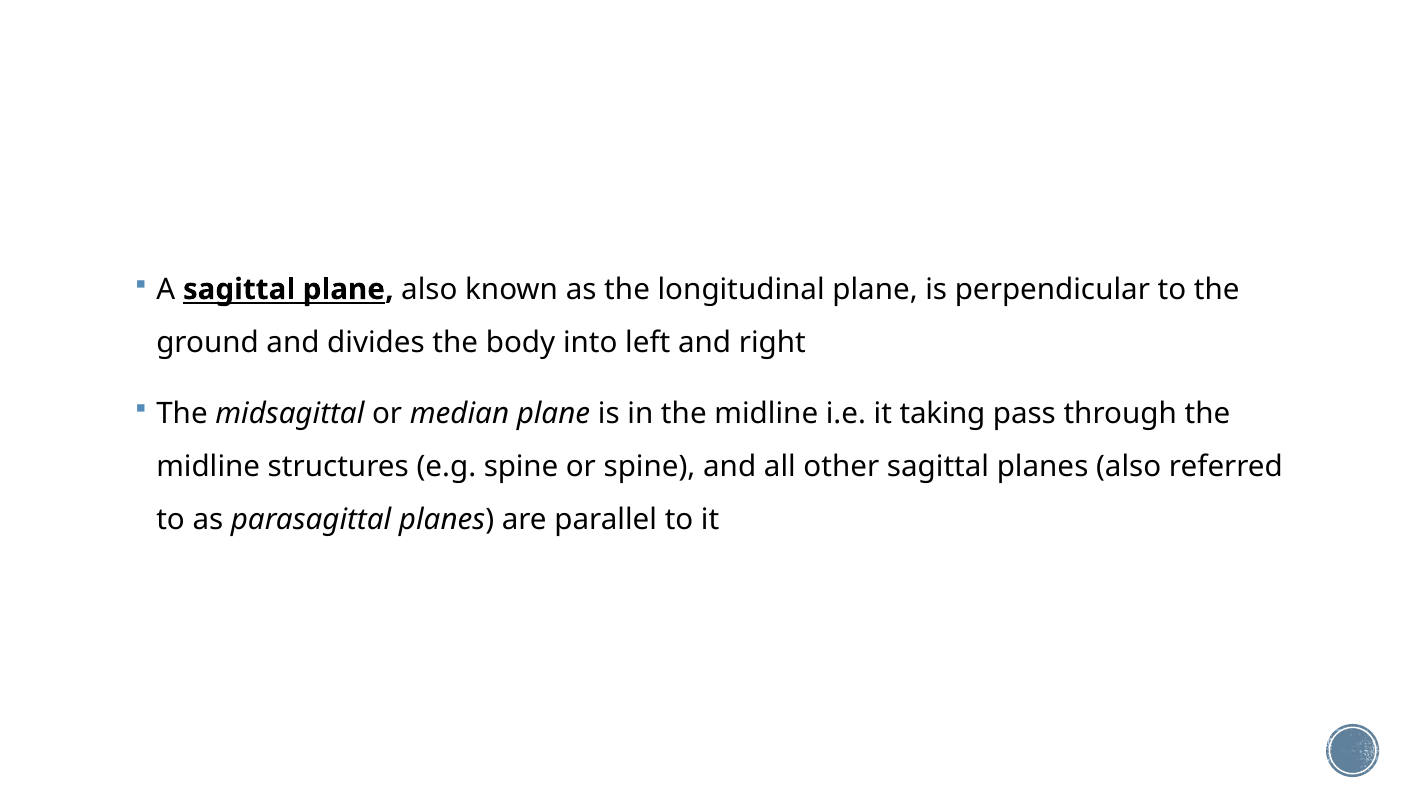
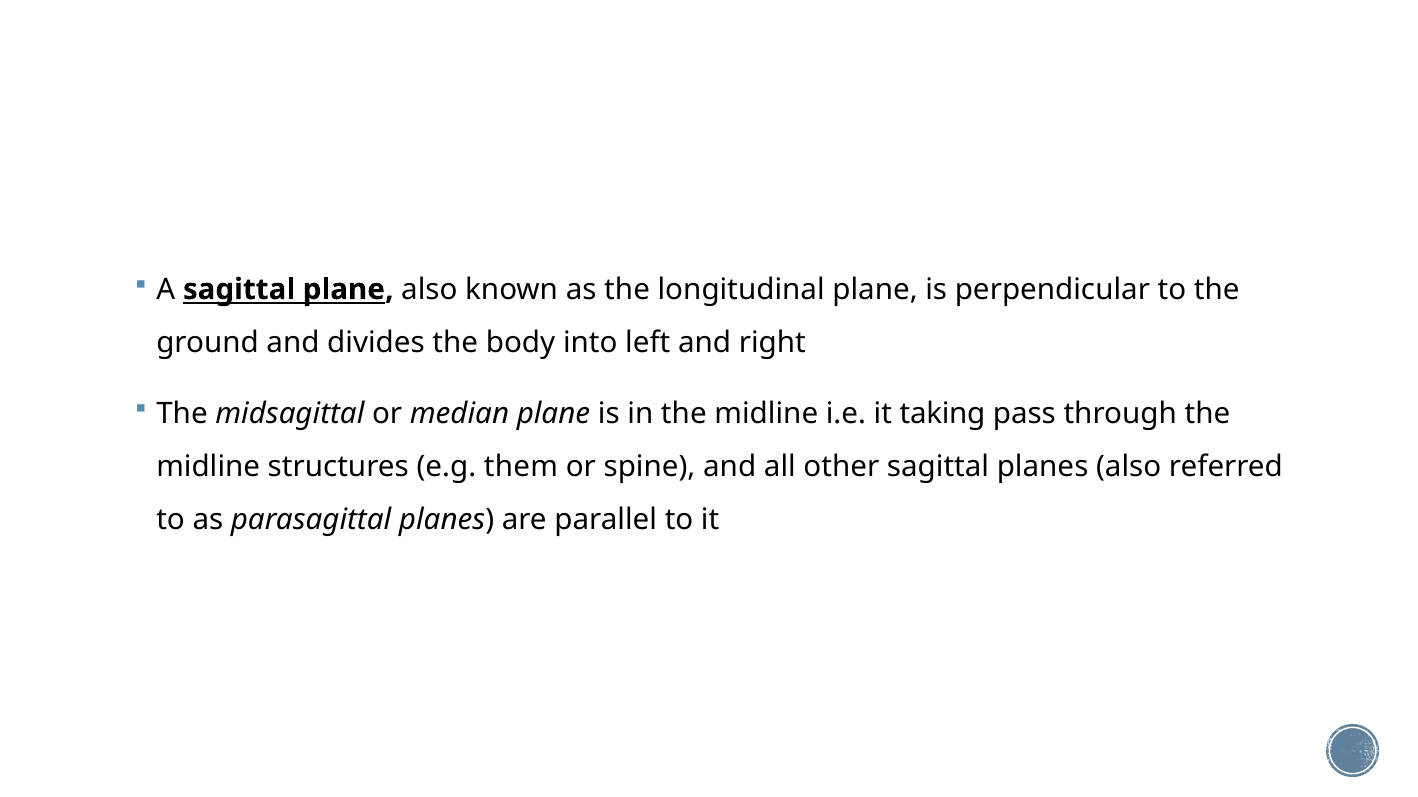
e.g spine: spine -> them (521, 467)
